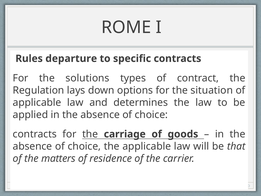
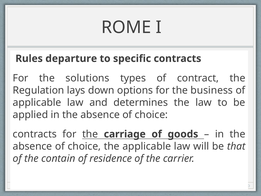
situation: situation -> business (212, 90)
matters: matters -> contain (58, 158)
